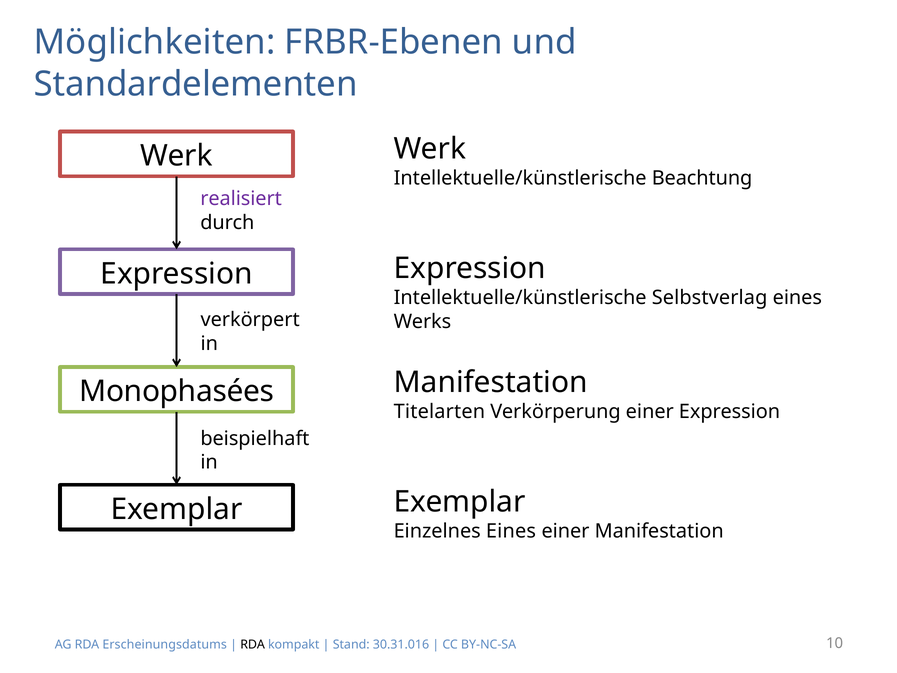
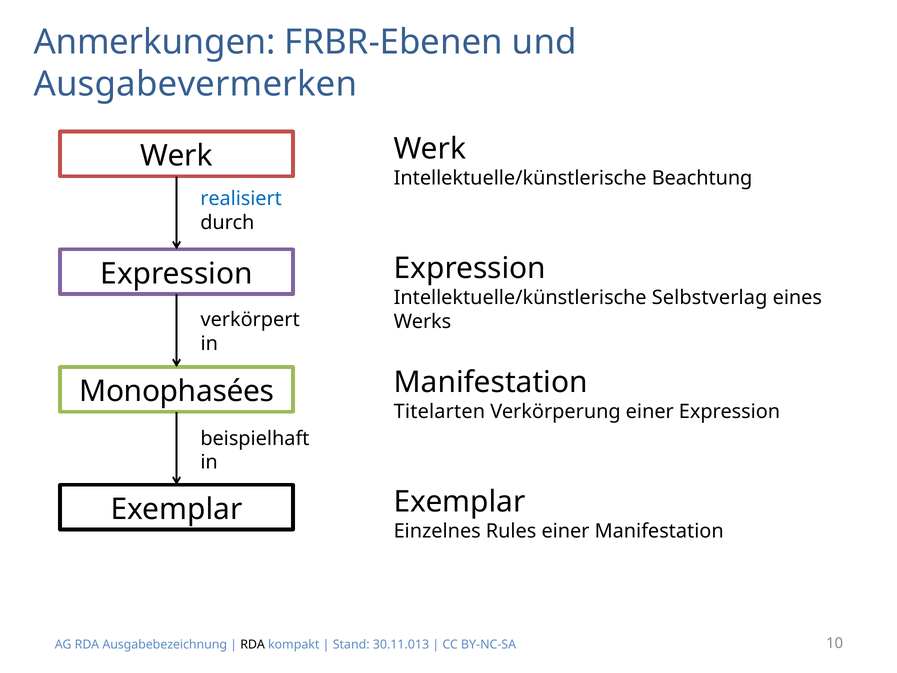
Möglichkeiten: Möglichkeiten -> Anmerkungen (155, 42)
Standardelementen: Standardelementen -> Ausgabevermerken (195, 84)
realisiert colour: purple -> blue (241, 199)
Einzelnes Eines: Eines -> Rules (511, 531)
Erscheinungsdatums: Erscheinungsdatums -> Ausgabebezeichnung (165, 644)
30.31.016: 30.31.016 -> 30.11.013 (401, 644)
